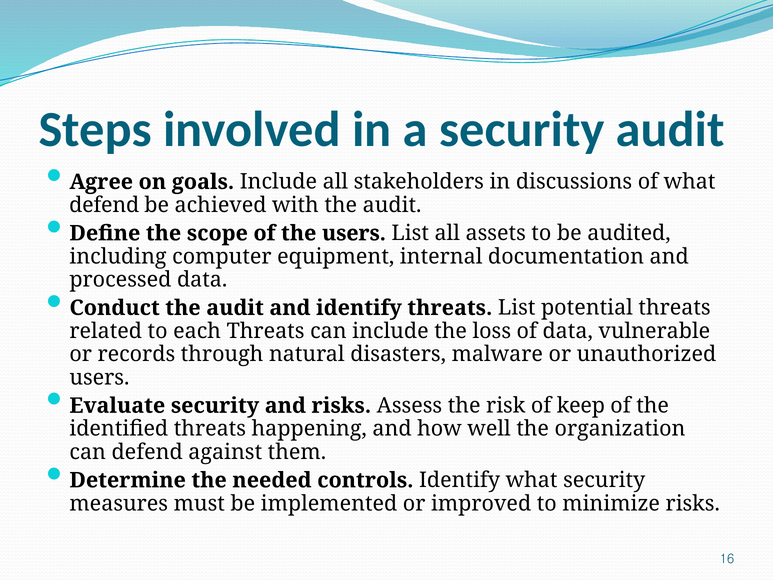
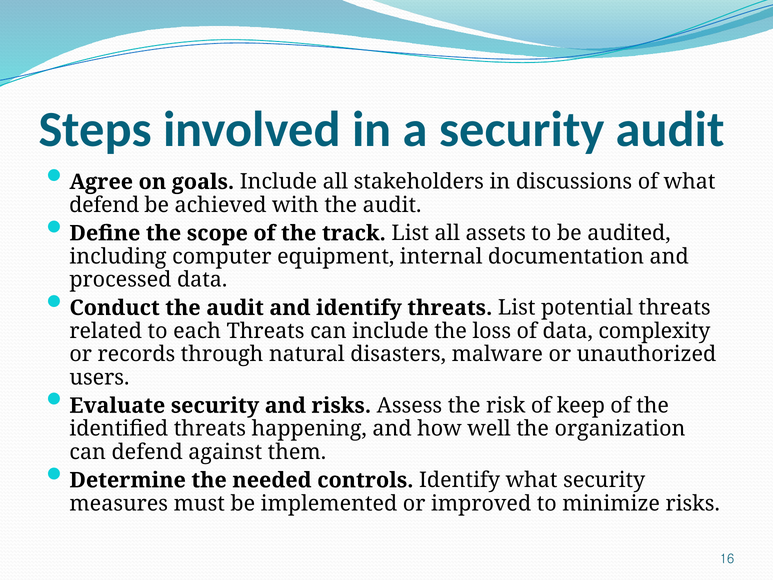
the users: users -> track (354, 233)
vulnerable: vulnerable -> complexity (654, 331)
